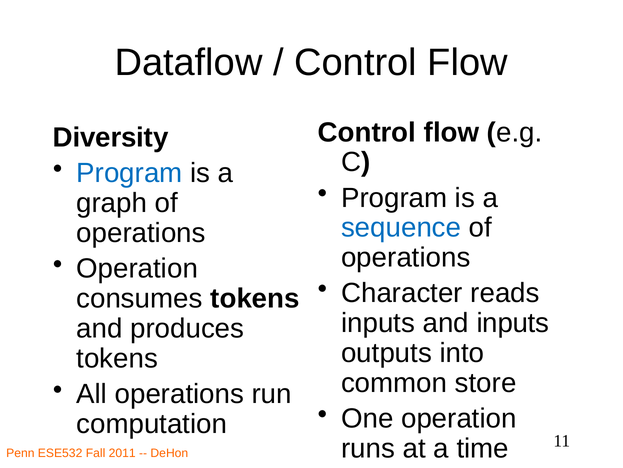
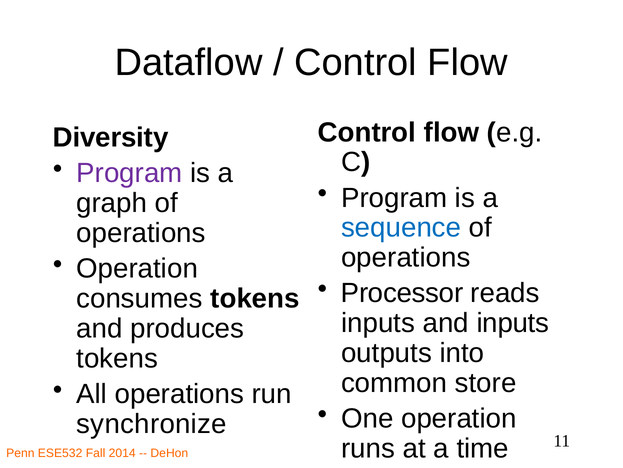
Program colour: blue -> purple (129, 173)
Character: Character -> Processor (402, 293)
computation: computation -> synchronize (152, 423)
2011: 2011 -> 2014 (122, 453)
